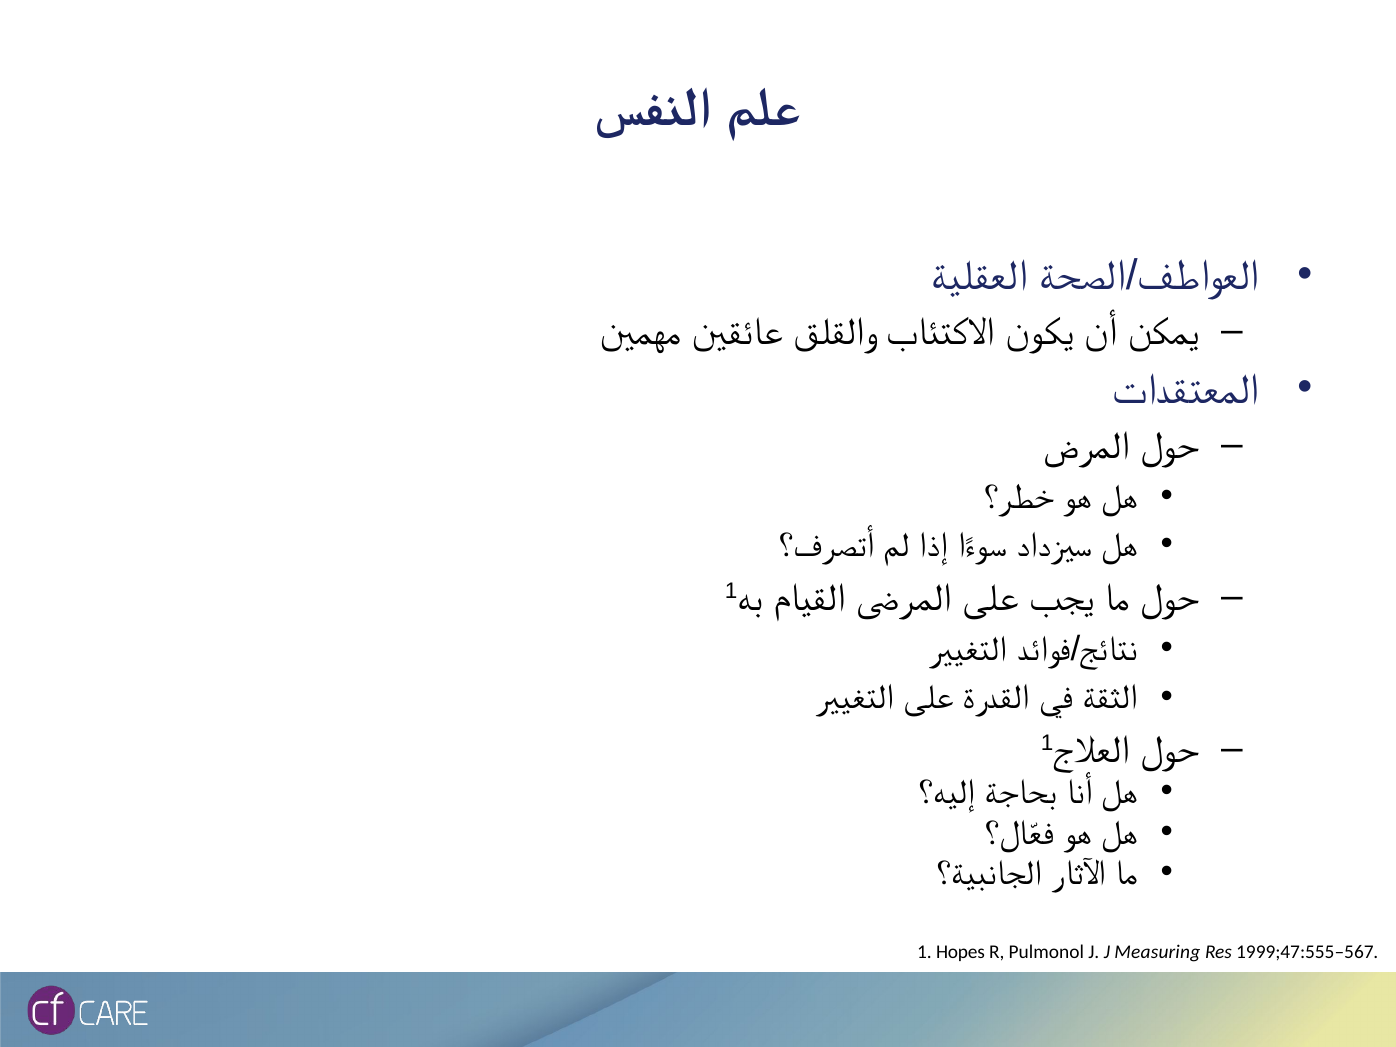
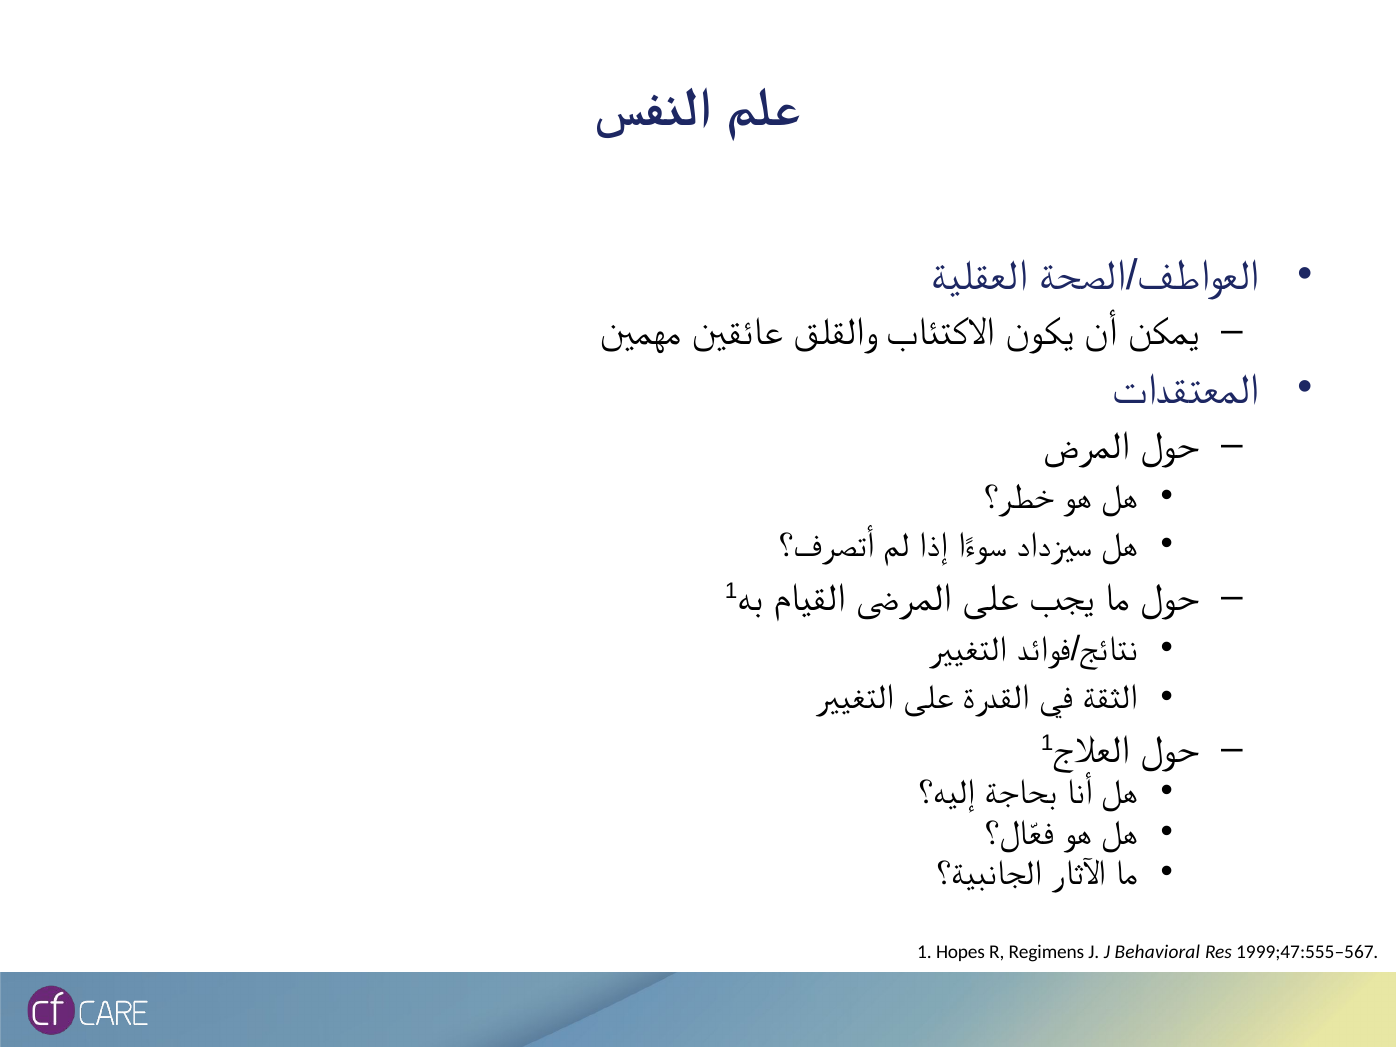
Pulmonol: Pulmonol -> Regimens (1046, 952)
Measuring: Measuring -> Behavioral (1157, 952)
